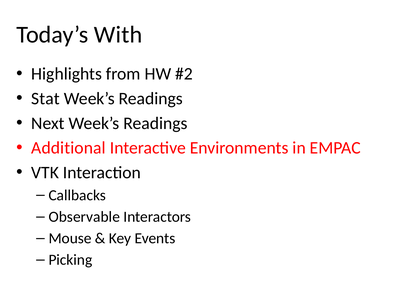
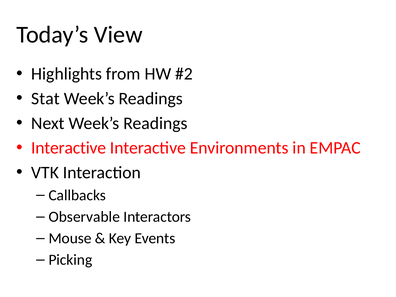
With: With -> View (118, 35)
Additional: Additional -> Interactive (69, 148)
